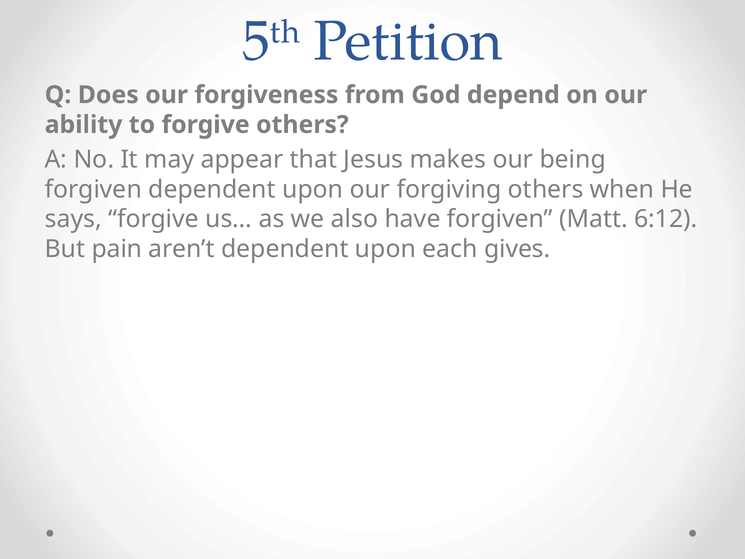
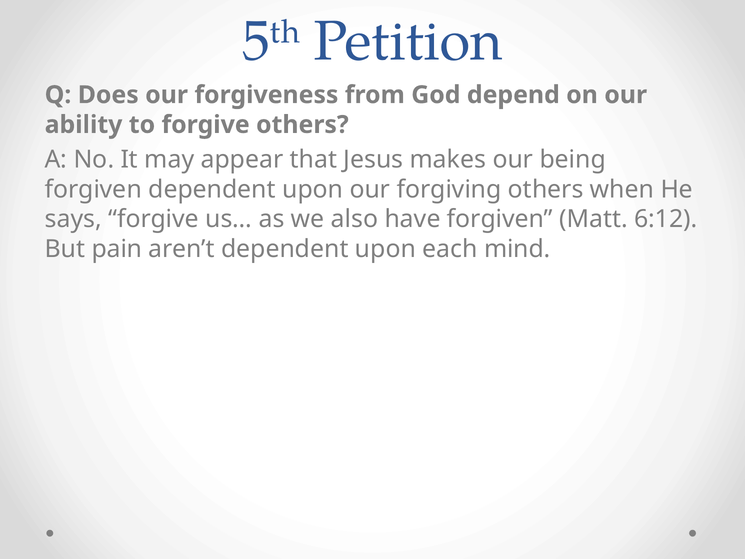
gives: gives -> mind (517, 249)
